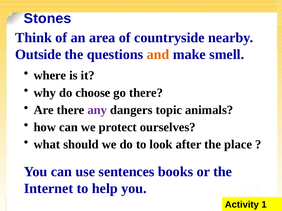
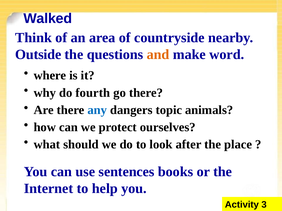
Stones: Stones -> Walked (48, 18)
smell: smell -> word (227, 55)
choose: choose -> fourth (93, 93)
any colour: purple -> blue (97, 110)
1: 1 -> 3 (264, 205)
